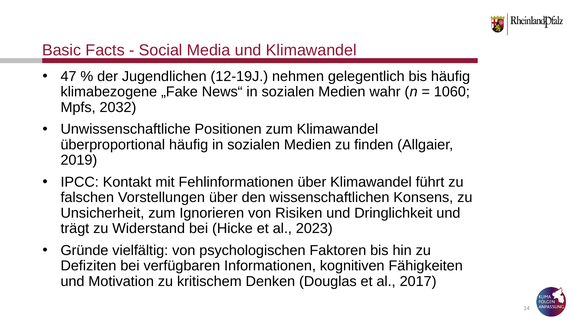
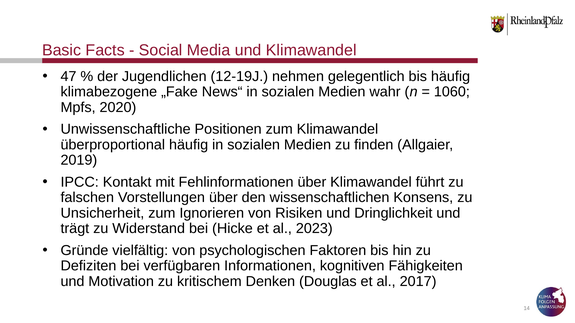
2032: 2032 -> 2020 (118, 108)
